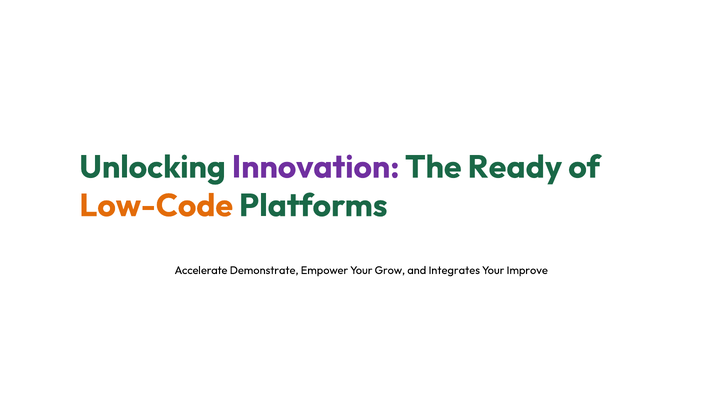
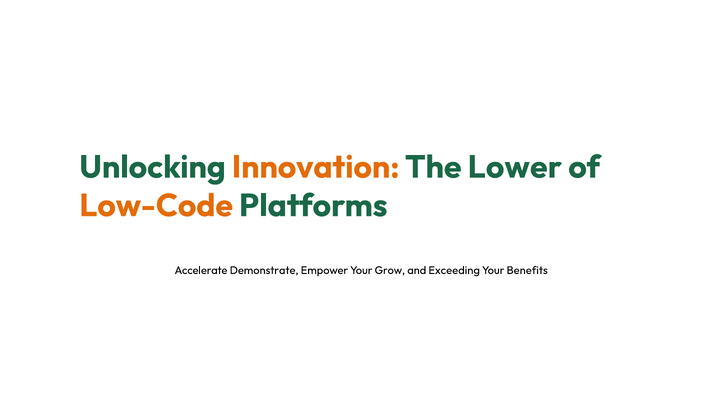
Innovation colour: purple -> orange (316, 167)
Ready: Ready -> Lower (515, 167)
Integrates: Integrates -> Exceeding (454, 271)
Improve: Improve -> Benefits (527, 271)
